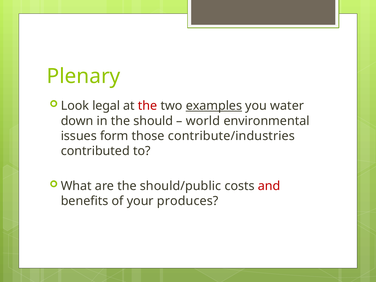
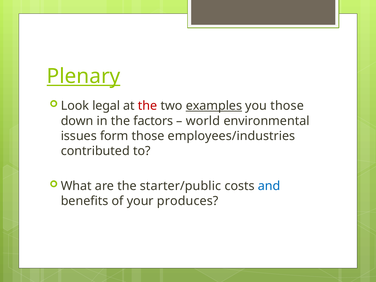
Plenary underline: none -> present (83, 76)
you water: water -> those (287, 106)
should: should -> factors (153, 121)
contribute/industries: contribute/industries -> employees/industries (231, 136)
should/public: should/public -> starter/public (180, 186)
and colour: red -> blue (269, 186)
